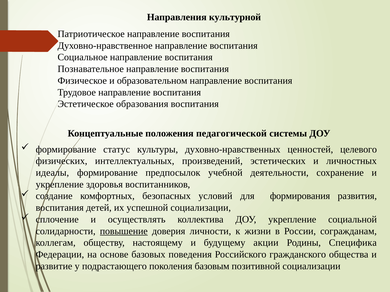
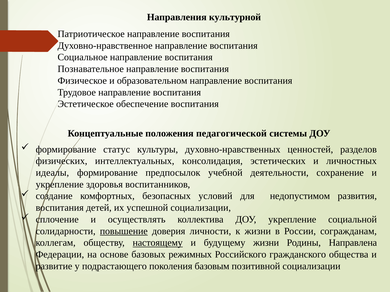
образования: образования -> обеспечение (142, 104)
целевого: целевого -> разделов (359, 150)
произведений: произведений -> консолидация (212, 161)
формирования: формирования -> недопустимом (300, 196)
настоящему underline: none -> present (158, 243)
будущему акции: акции -> жизни (266, 243)
Специфика: Специфика -> Направлена (353, 243)
поведения: поведения -> режимных (190, 255)
